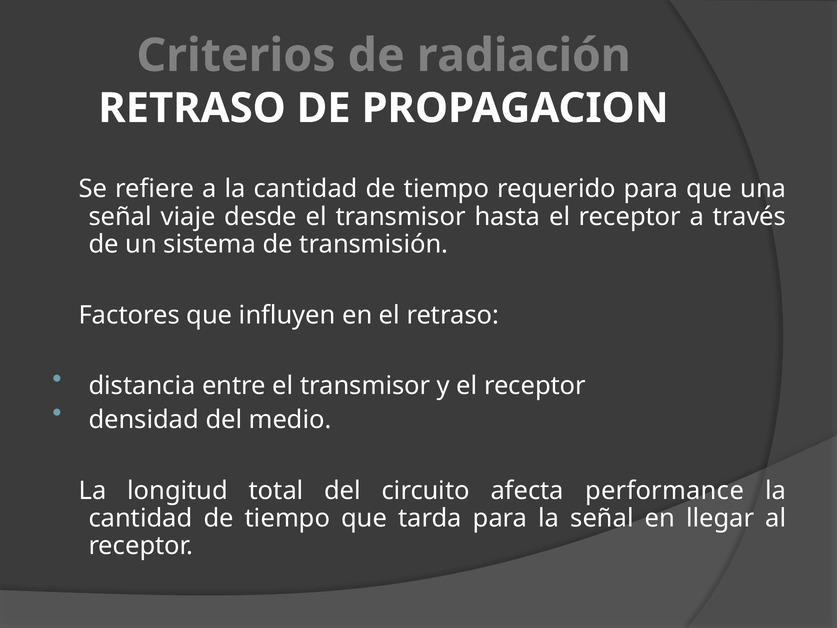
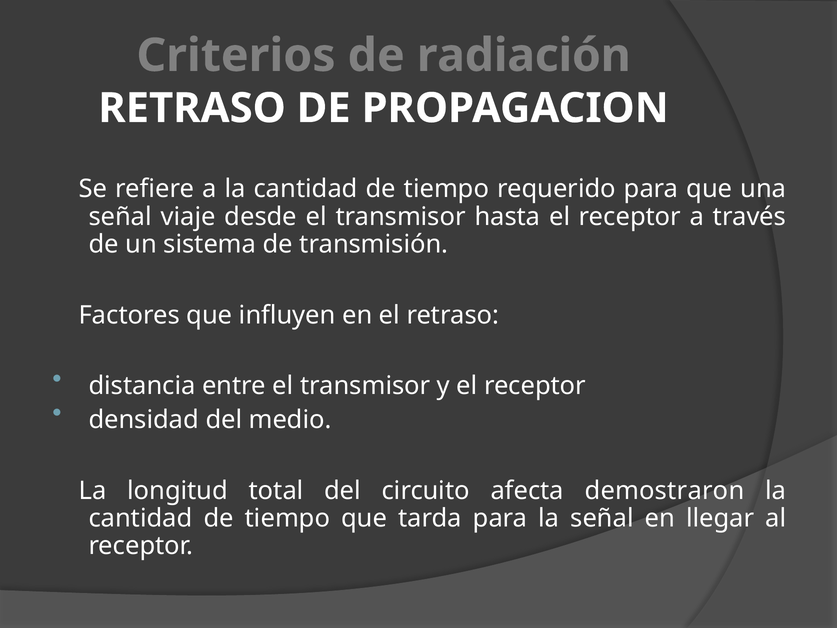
performance: performance -> demostraron (665, 490)
